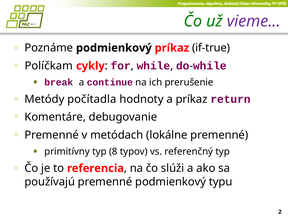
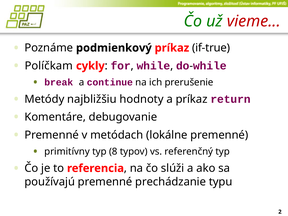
vieme colour: purple -> red (254, 21)
počítadla: počítadla -> najbližšiu (92, 99)
premenné podmienkový: podmienkový -> prechádzanie (171, 182)
